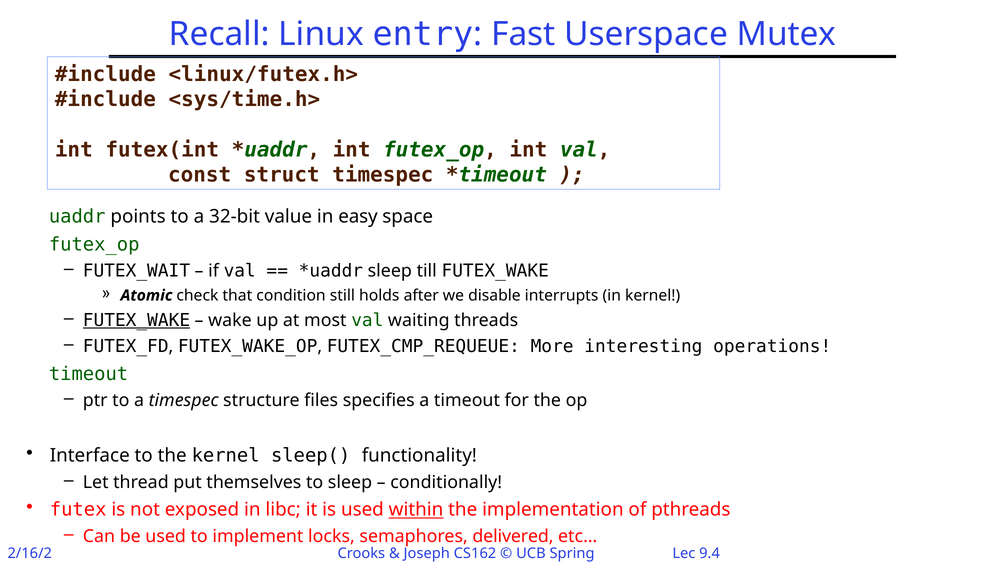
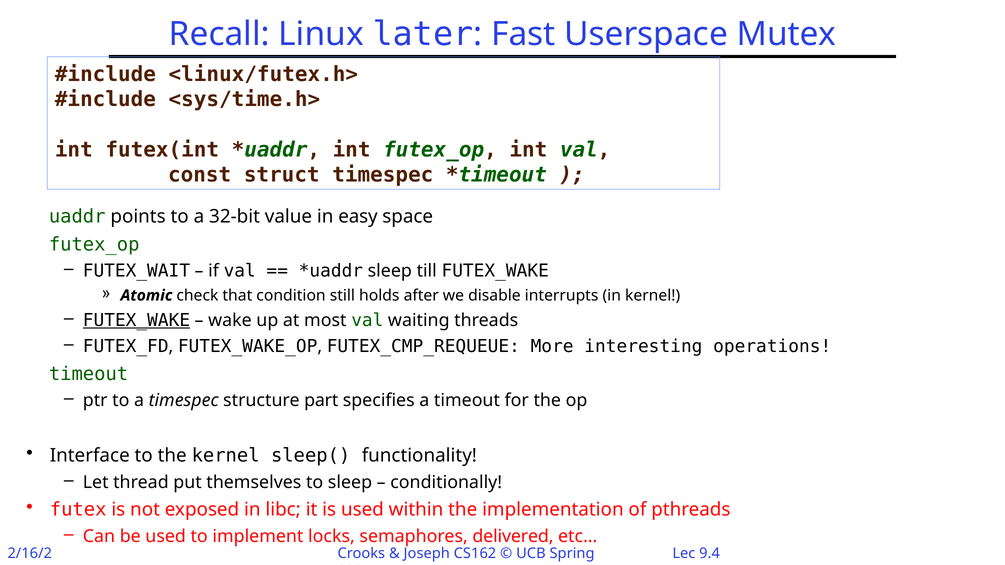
entry: entry -> later (423, 34)
files: files -> part (321, 401)
within underline: present -> none (416, 510)
